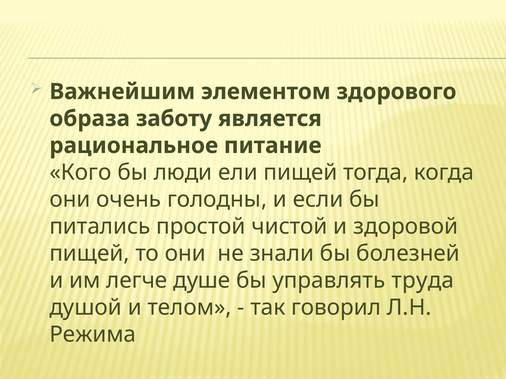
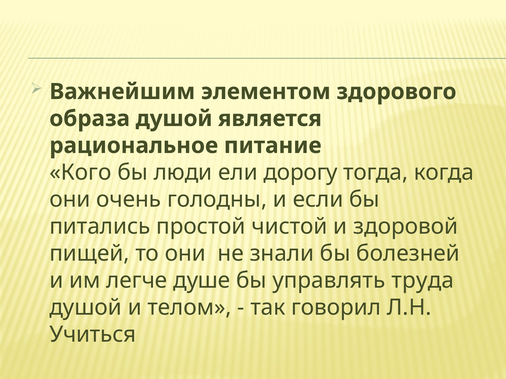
образа заботу: заботу -> душой (174, 119)
ели пищей: пищей -> дорогу (301, 173)
Режима: Режима -> Учиться (93, 335)
